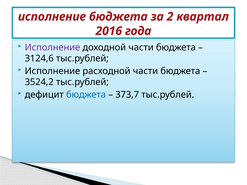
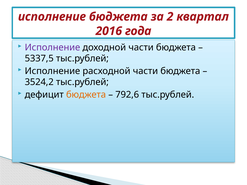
3124,6: 3124,6 -> 5337,5 (39, 59)
бюджета colour: blue -> orange (86, 95)
373,7: 373,7 -> 792,6 (127, 95)
